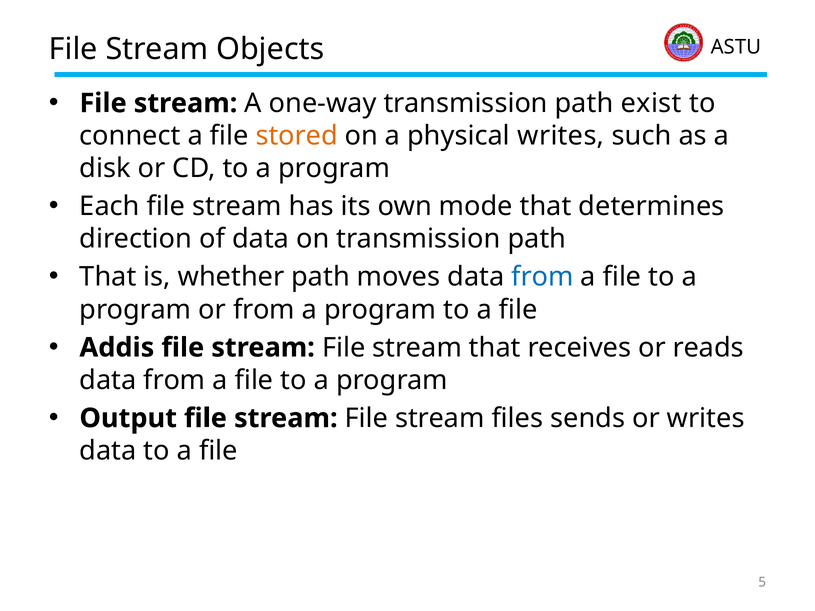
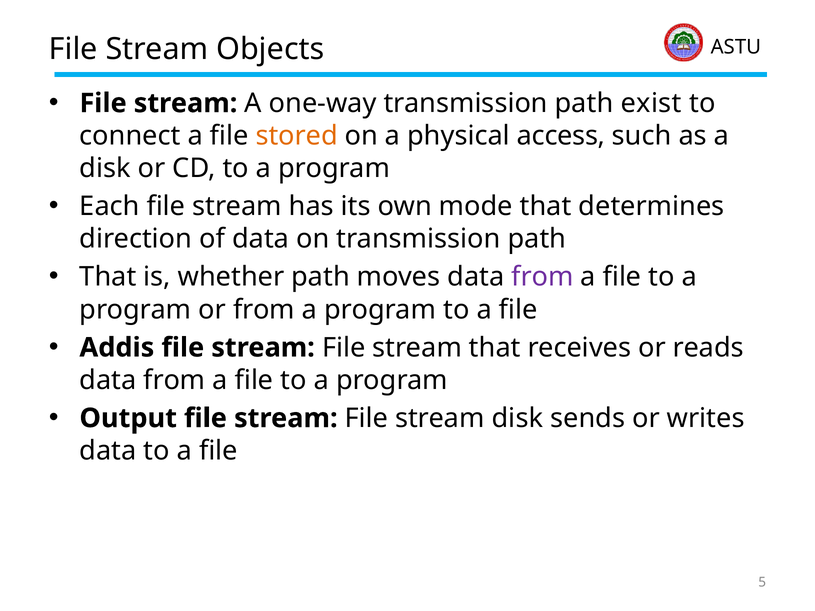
physical writes: writes -> access (561, 136)
from colour: blue -> purple (542, 277)
stream files: files -> disk (517, 418)
